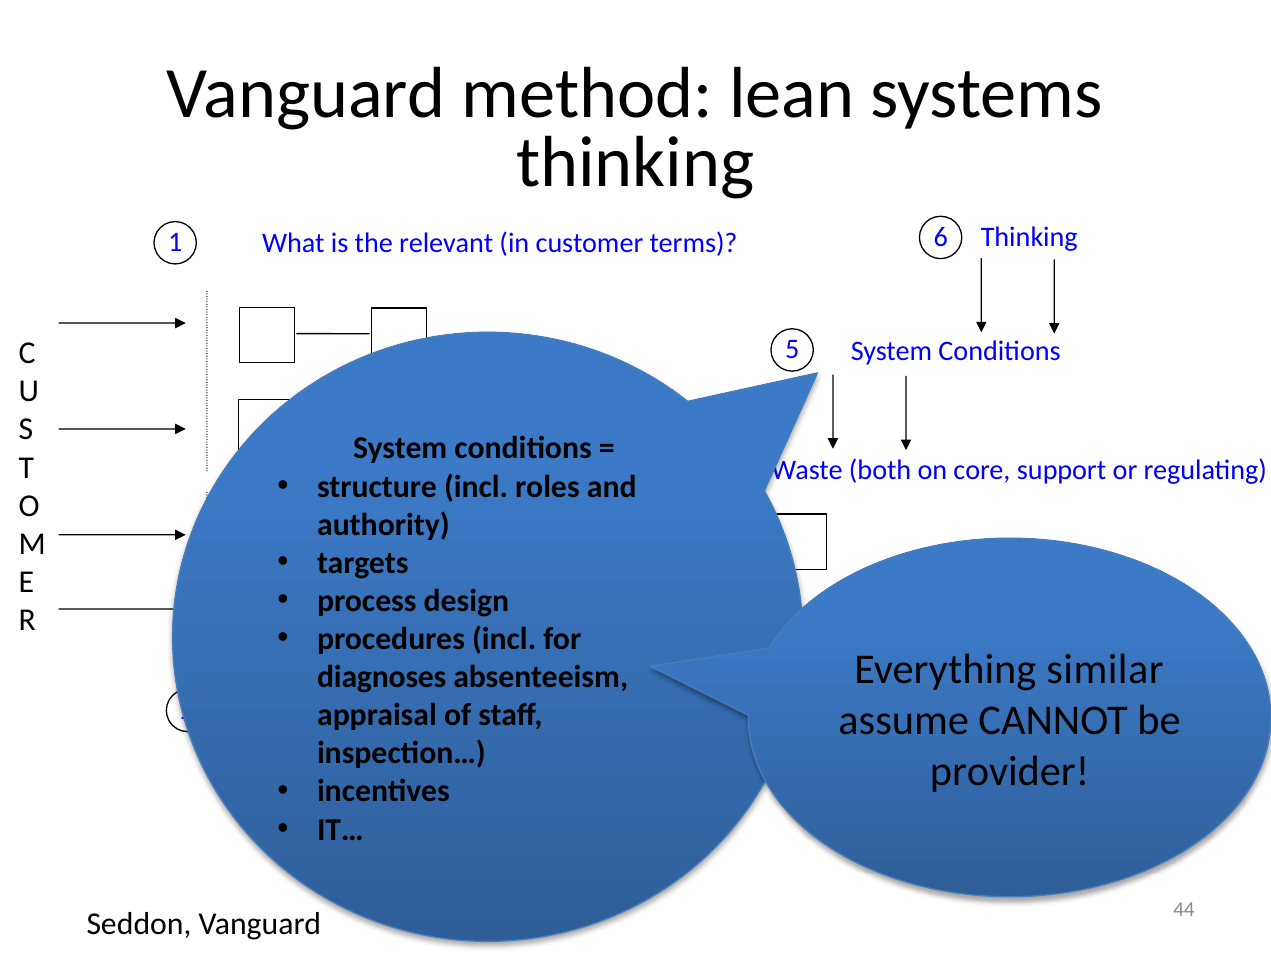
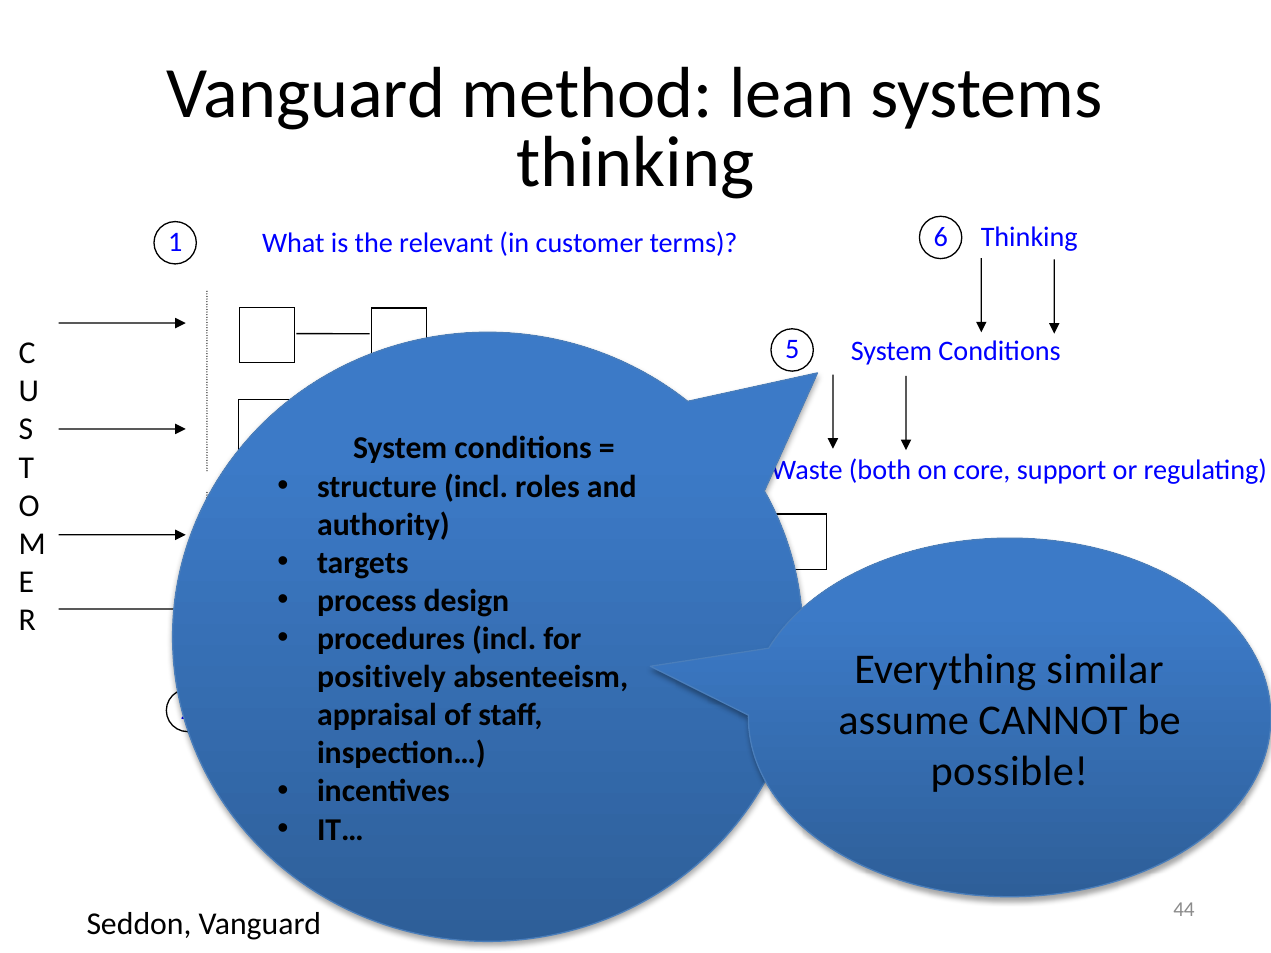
diagnoses: diagnoses -> positively (382, 677)
provider: provider -> possible (1009, 771)
